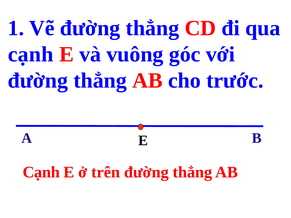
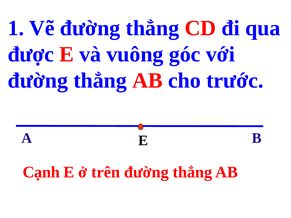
cạnh: cạnh -> được (31, 54)
